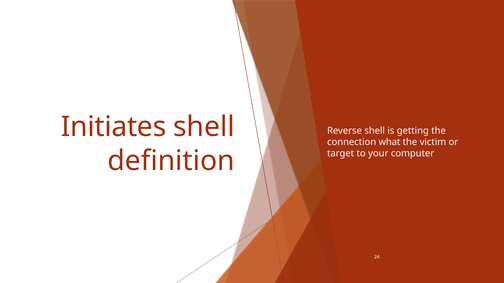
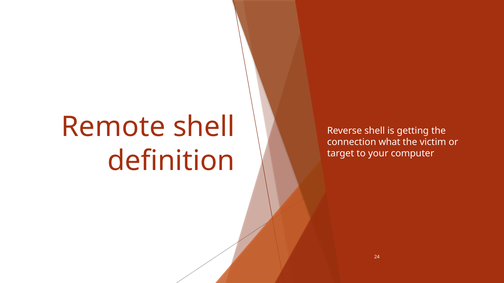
Initiates: Initiates -> Remote (113, 127)
